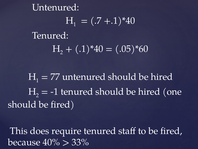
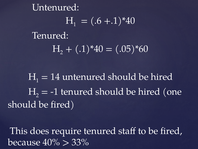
.7: .7 -> .6 (96, 21)
77: 77 -> 14 (55, 77)
